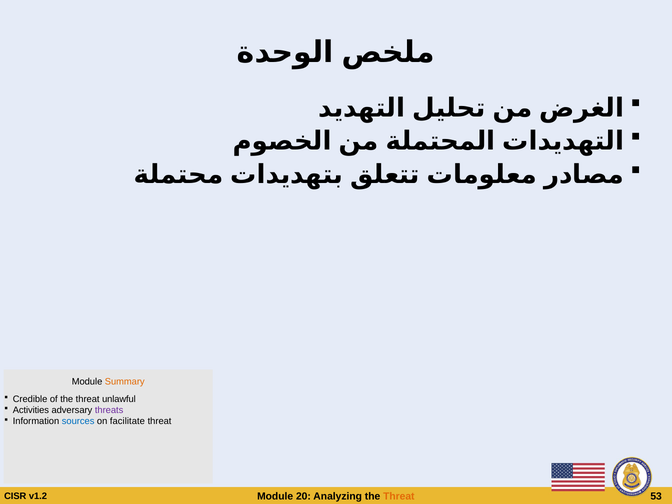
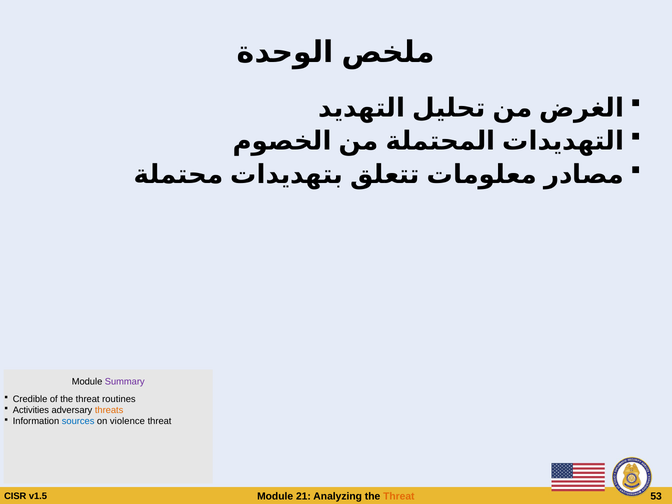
Summary colour: orange -> purple (125, 381)
unlawful: unlawful -> routines (119, 399)
threats colour: purple -> orange (109, 410)
facilitate: facilitate -> violence (127, 421)
20: 20 -> 21 (303, 496)
v1.2: v1.2 -> v1.5 (38, 496)
